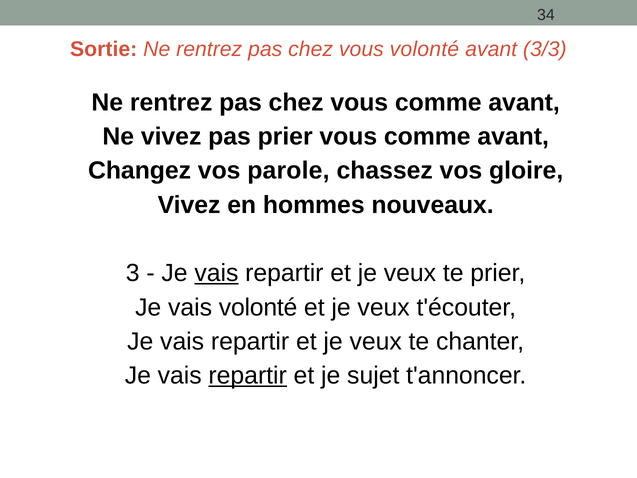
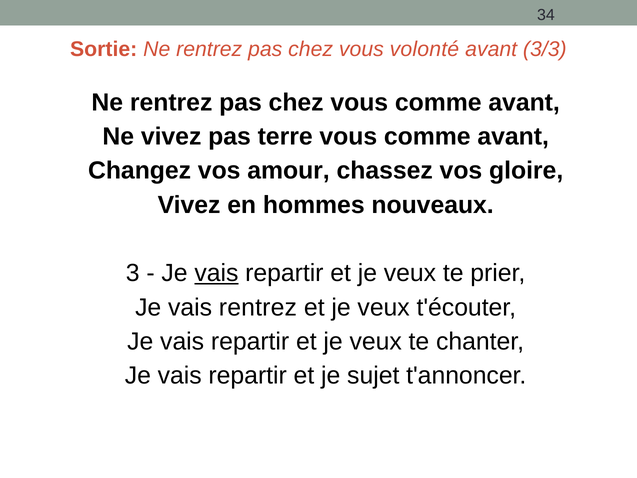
pas prier: prier -> terre (285, 136)
parole: parole -> amour (288, 171)
vais volonté: volonté -> rentrez (258, 307)
repartir underline: present -> none (248, 376)
